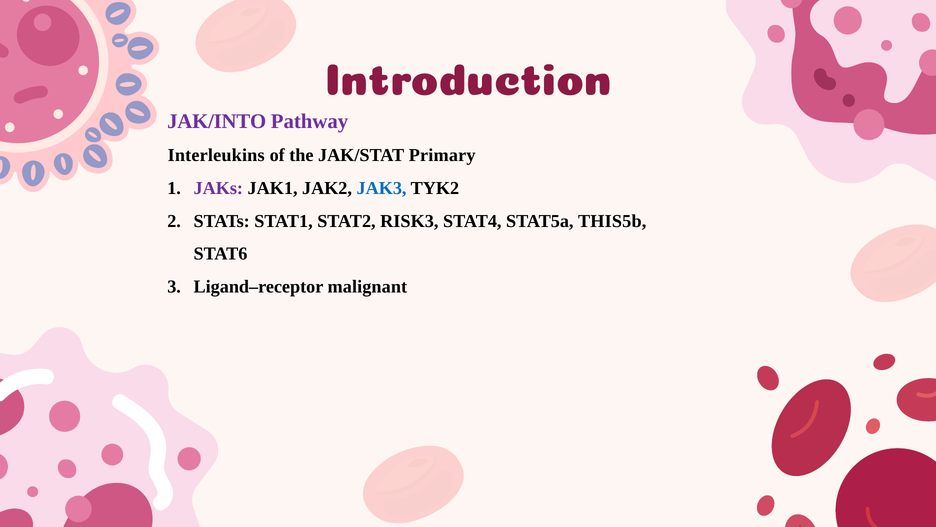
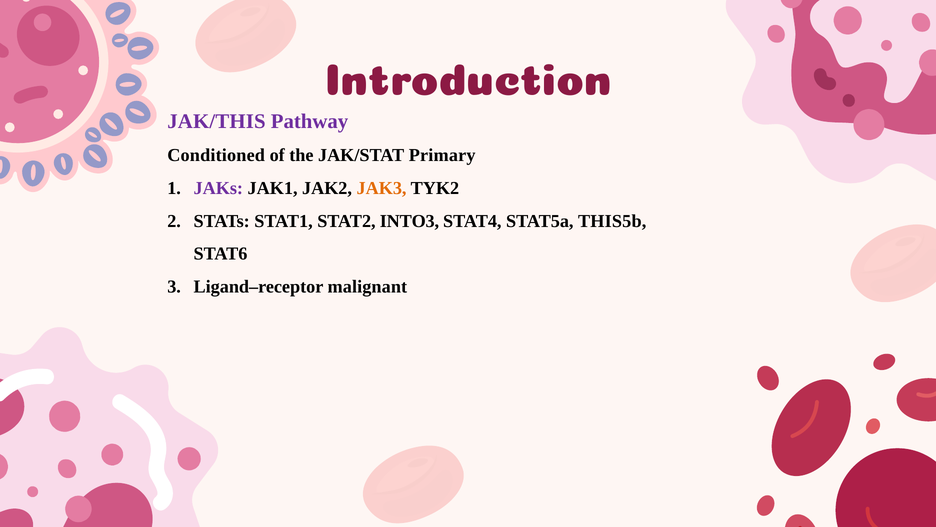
JAK/INTO: JAK/INTO -> JAK/THIS (216, 121)
Interleukins: Interleukins -> Conditioned (216, 155)
JAK3 colour: blue -> orange (382, 188)
RISK3: RISK3 -> INTO3 (409, 221)
